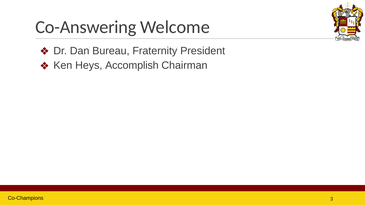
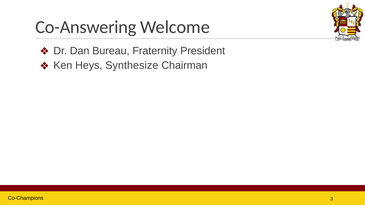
Accomplish: Accomplish -> Synthesize (132, 66)
